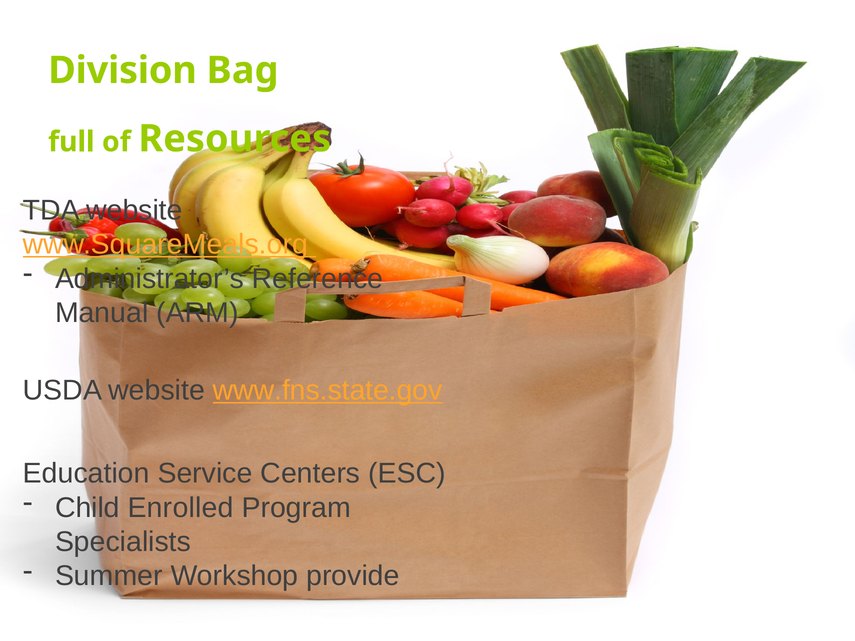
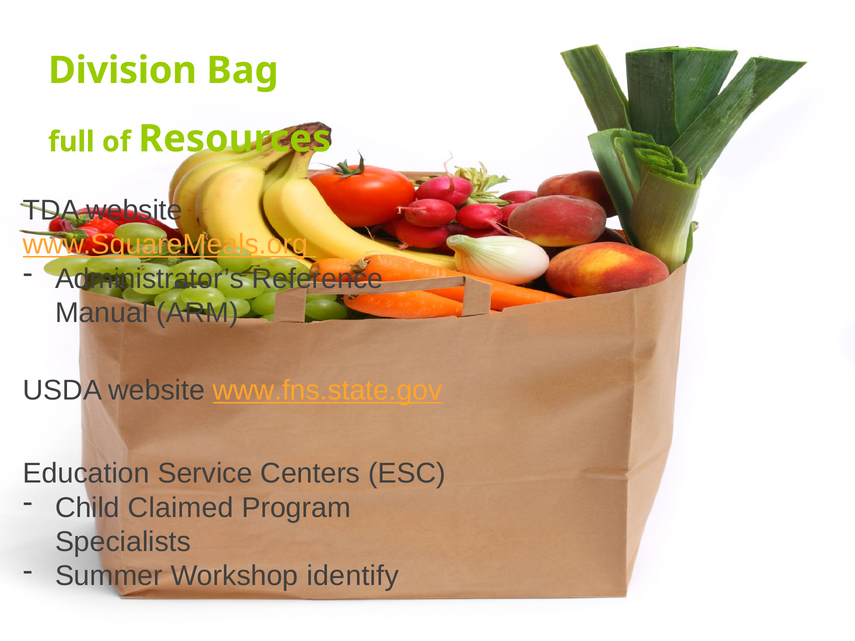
Enrolled: Enrolled -> Claimed (181, 508)
provide: provide -> identify (353, 576)
